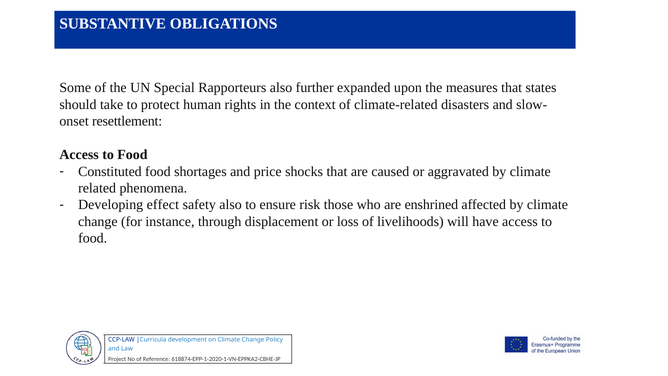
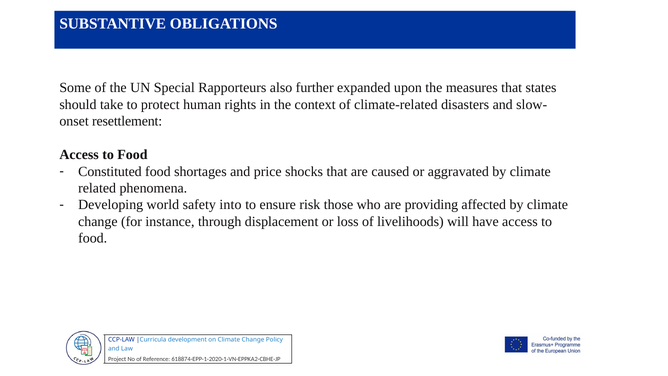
effect: effect -> world (163, 205)
safety also: also -> into (230, 205)
enshrined: enshrined -> providing (431, 205)
